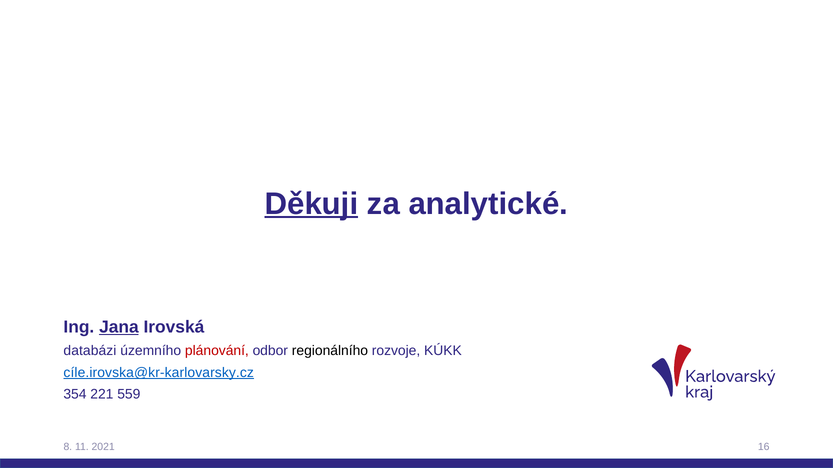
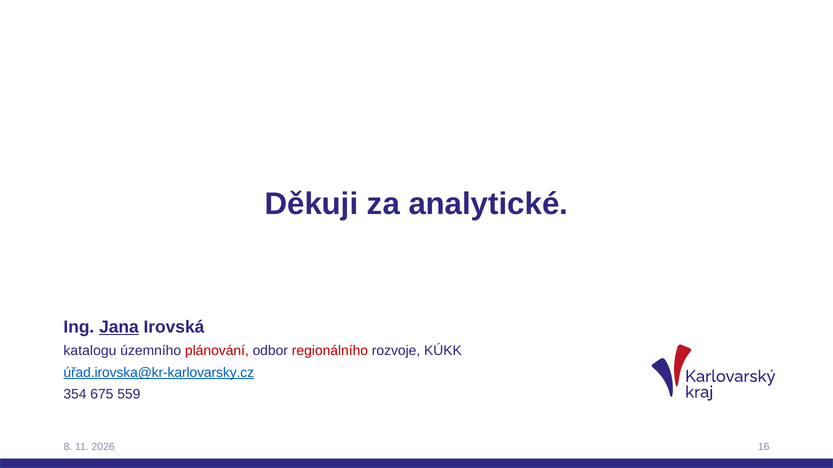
Děkuji underline: present -> none (311, 204)
databázi: databázi -> katalogu (90, 351)
regionálního colour: black -> red (330, 351)
cíle.irovska@kr-karlovarsky.cz: cíle.irovska@kr-karlovarsky.cz -> úřad.irovska@kr-karlovarsky.cz (159, 373)
221: 221 -> 675 (102, 395)
2021: 2021 -> 2026 (103, 447)
